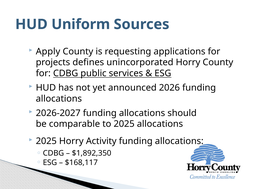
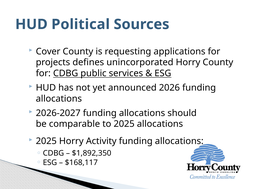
Uniform: Uniform -> Political (81, 24)
Apply: Apply -> Cover (48, 52)
